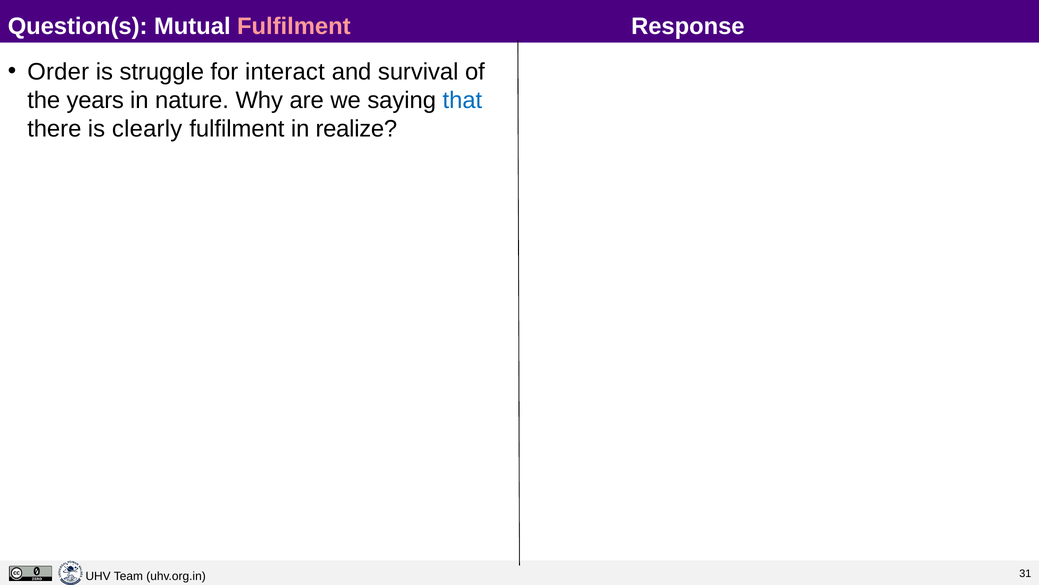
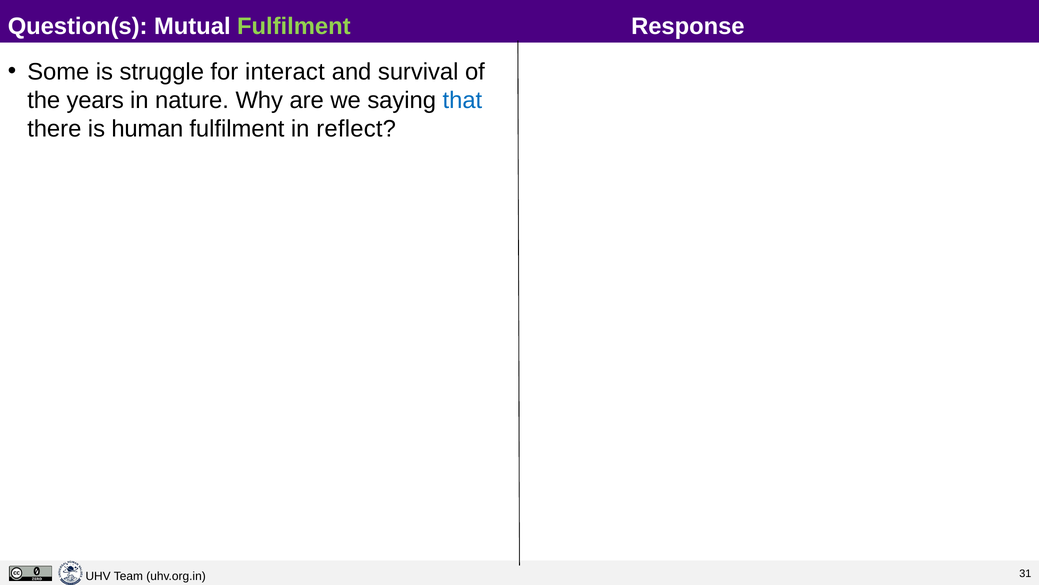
Fulfilment colour: pink -> light green (294, 26)
Order: Order -> Some (58, 72)
clearly: clearly -> human (147, 129)
realize: realize -> reflect (356, 129)
